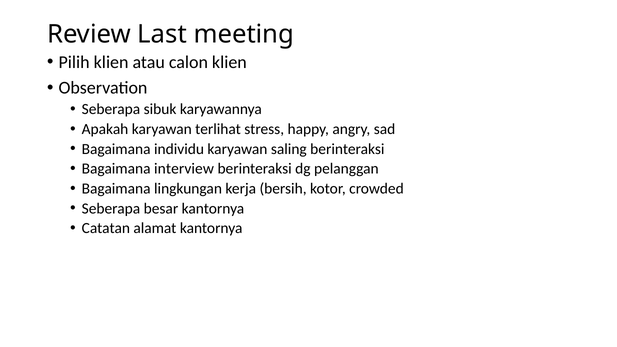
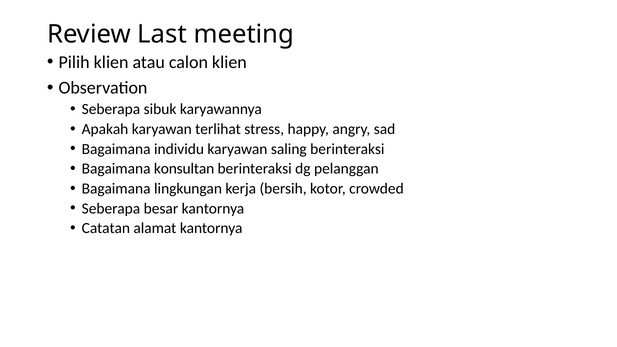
interview: interview -> konsultan (184, 169)
